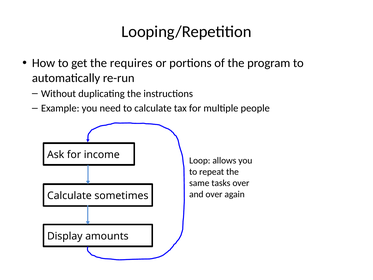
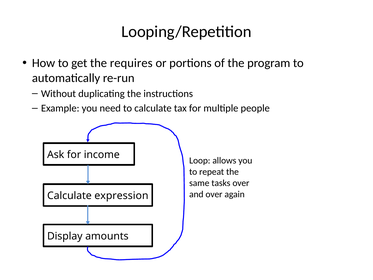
sometimes: sometimes -> expression (121, 196)
